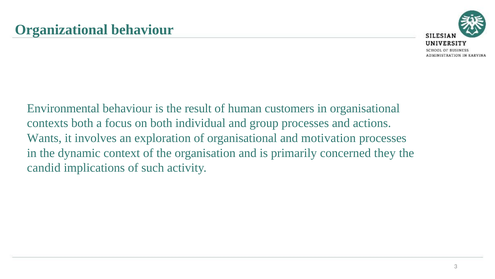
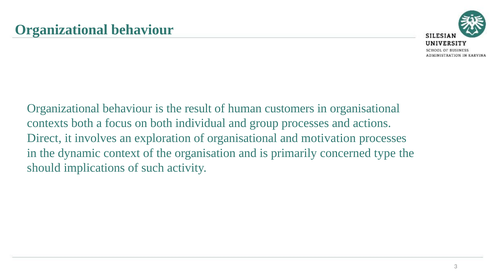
Environmental: Environmental -> Organizational (63, 108)
Wants: Wants -> Direct (44, 138)
they: they -> type (385, 153)
candid: candid -> should (44, 167)
